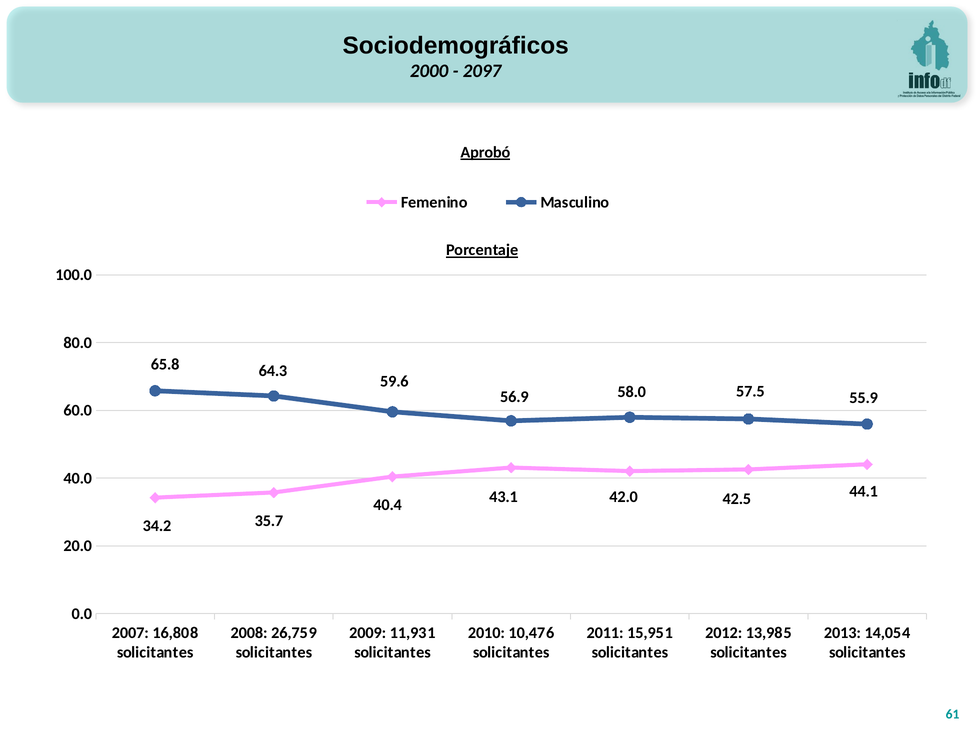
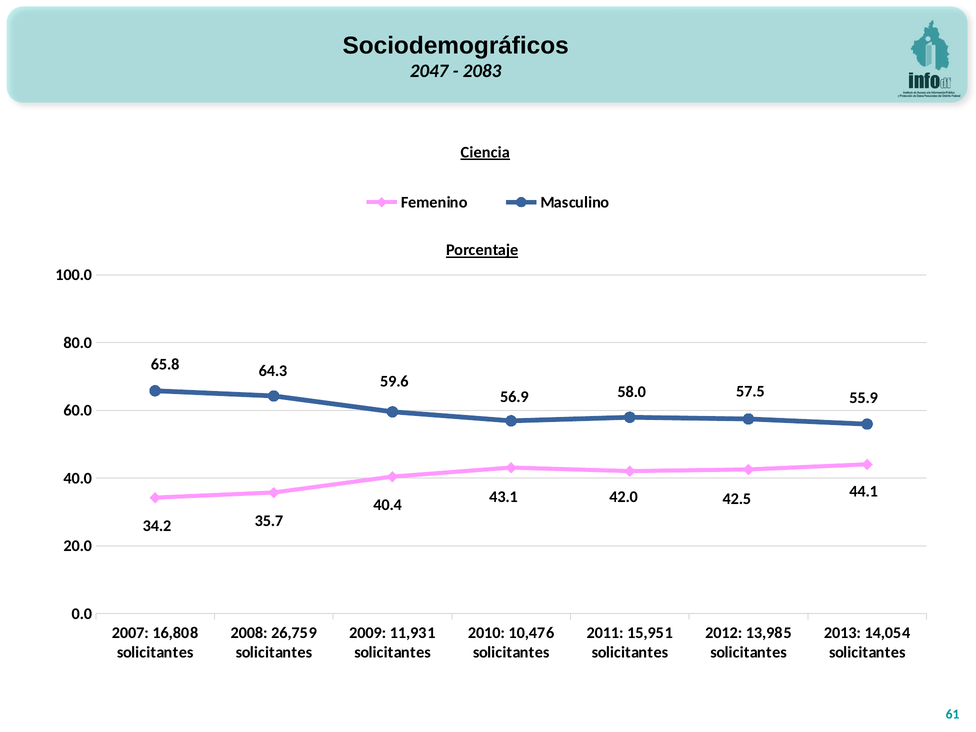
2000: 2000 -> 2047 (429, 71)
2097: 2097 -> 2083 (482, 71)
Aprobó: Aprobó -> Ciencia (485, 152)
